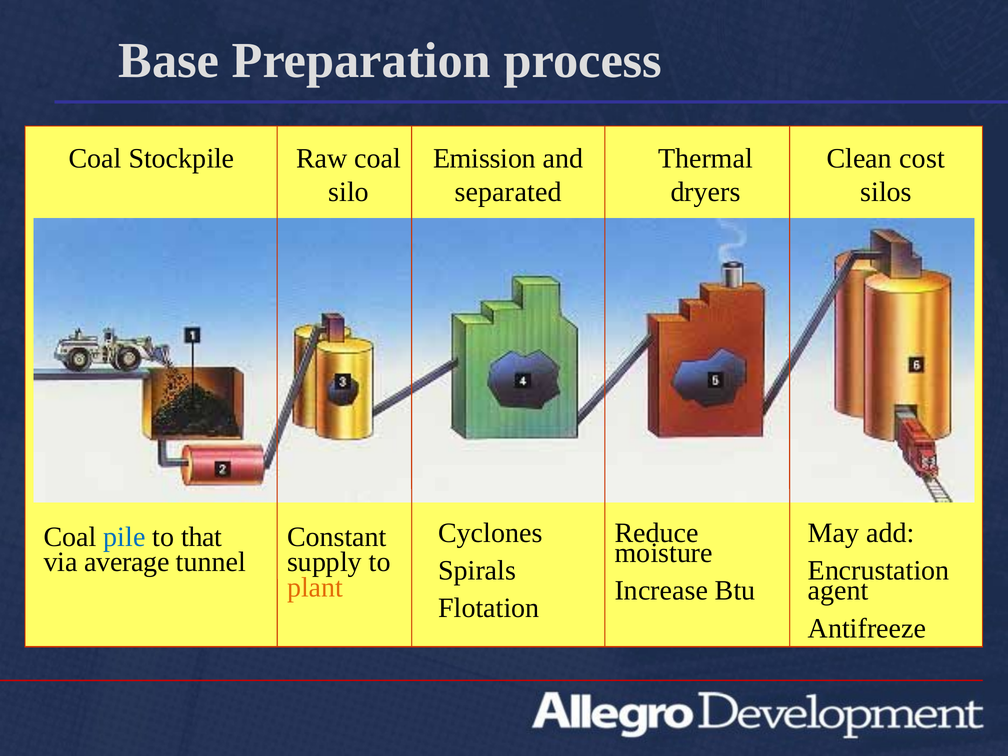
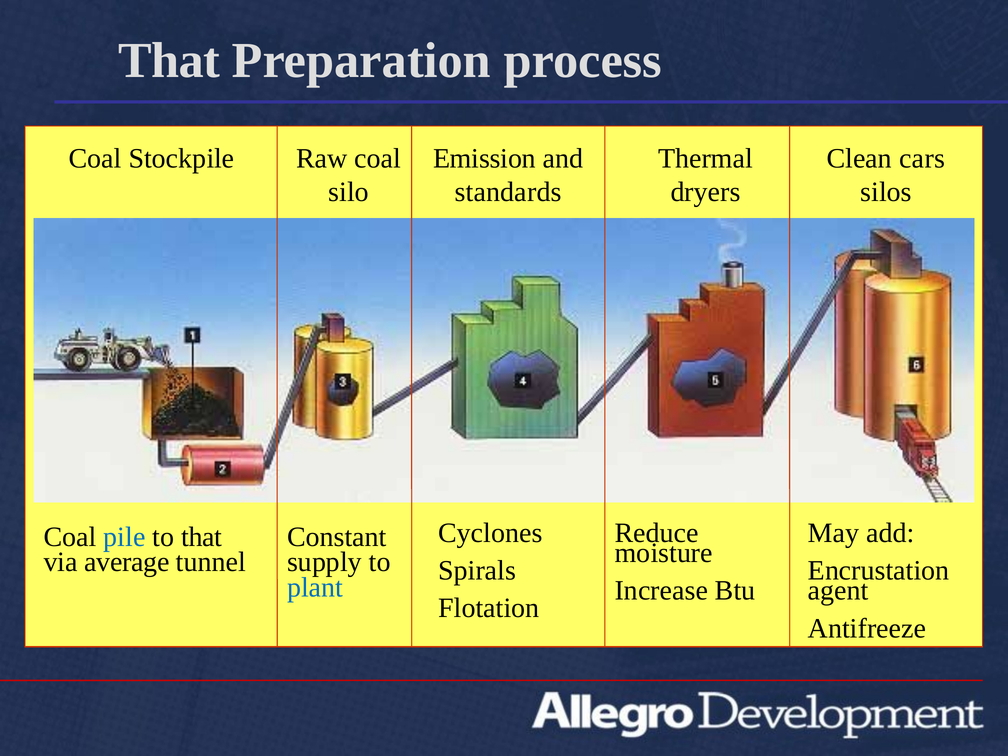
Base: Base -> That (169, 61)
cost: cost -> cars (922, 158)
separated: separated -> standards (508, 192)
plant colour: orange -> blue (315, 587)
